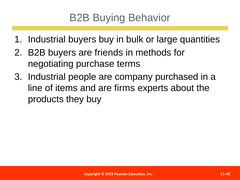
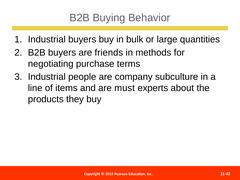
purchased: purchased -> subculture (177, 77)
firms: firms -> must (125, 88)
